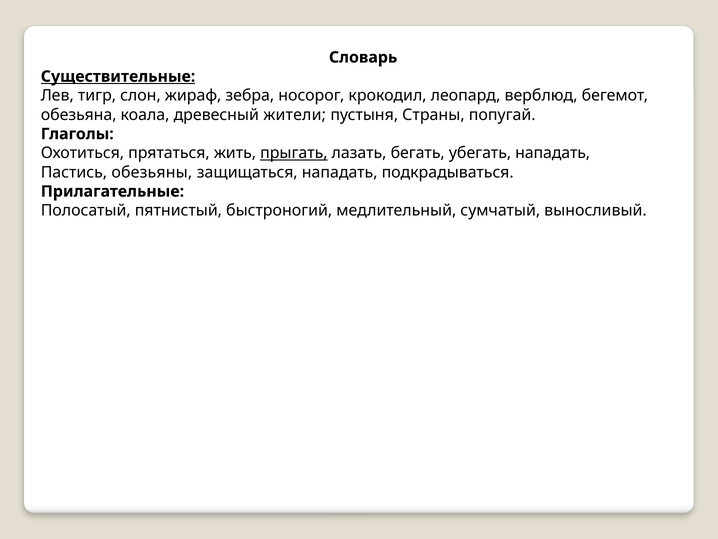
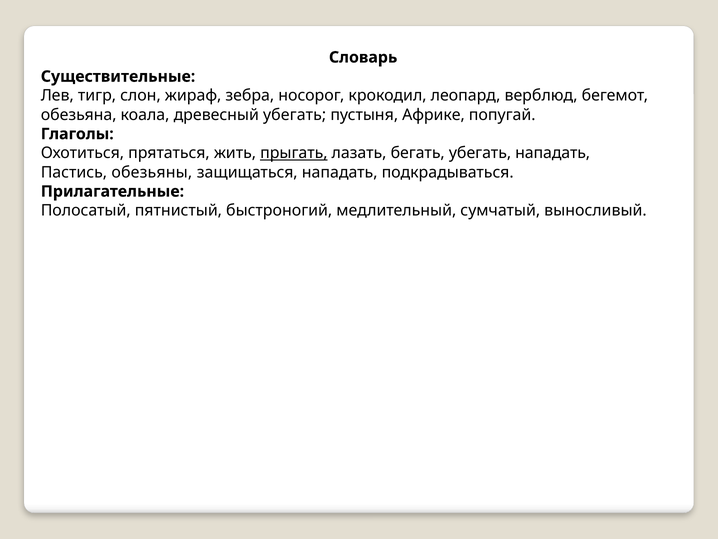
Существительные underline: present -> none (118, 76)
древесный жители: жители -> убегать (295, 115)
Страны: Страны -> Африке (434, 115)
